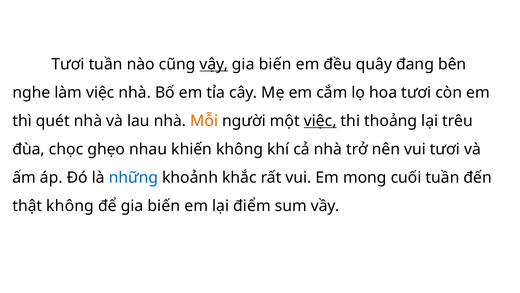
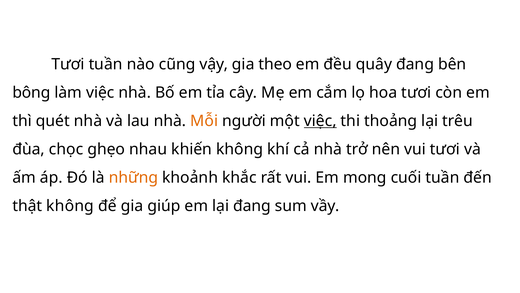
vậy underline: present -> none (214, 64)
biến: biến -> theo (275, 64)
nghe: nghe -> bông (31, 92)
những colour: blue -> orange (133, 177)
để gia biến: biến -> giúp (164, 206)
lại điểm: điểm -> đang (252, 206)
